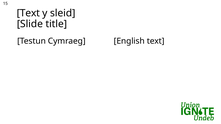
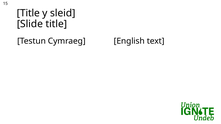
Text: Text -> Title (28, 13)
